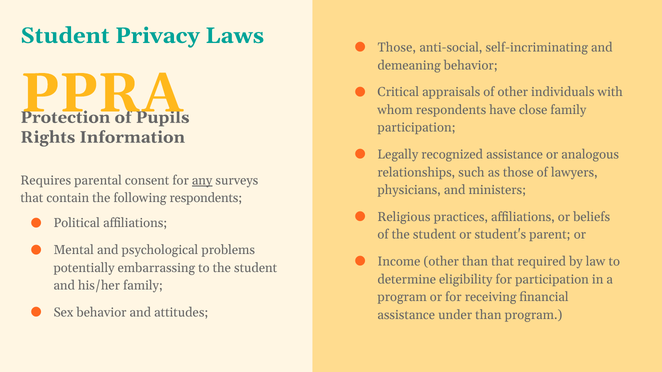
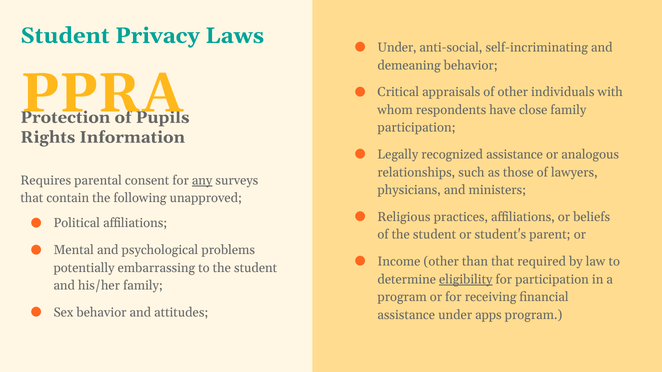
Those: Those -> Under (397, 48)
following respondents: respondents -> unapproved (206, 198)
eligibility underline: none -> present (466, 280)
under than: than -> apps (488, 315)
